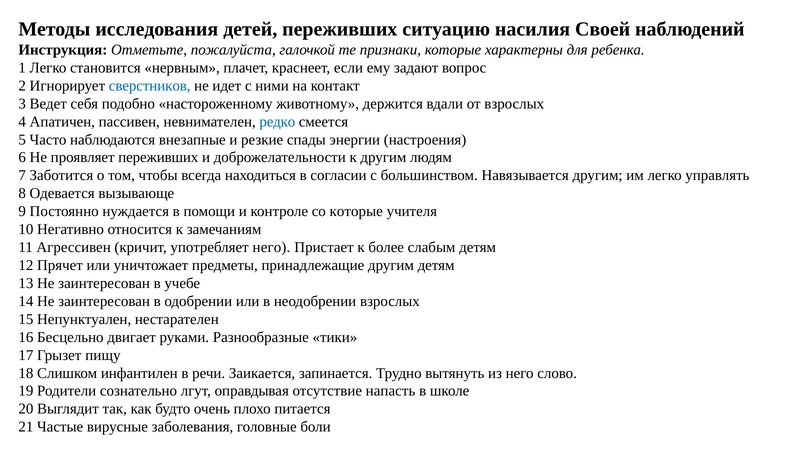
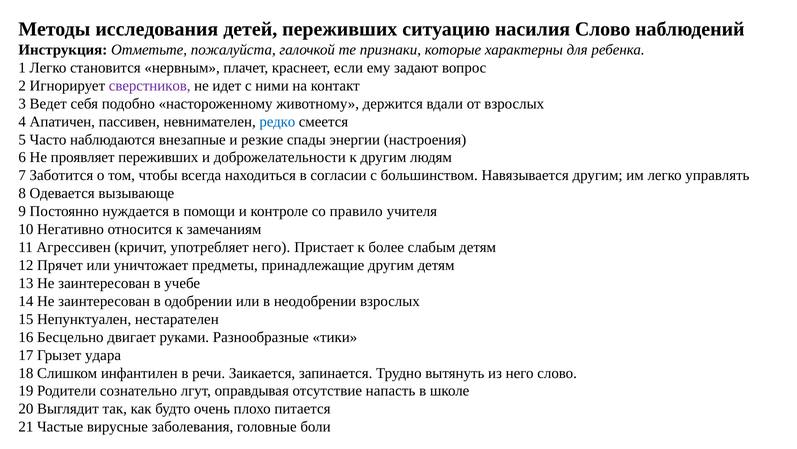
насилия Своей: Своей -> Слово (603, 29)
сверстников colour: blue -> purple (150, 86)
со которые: которые -> правило (356, 211)
пищу: пищу -> удара (103, 355)
